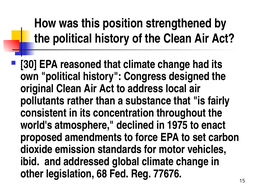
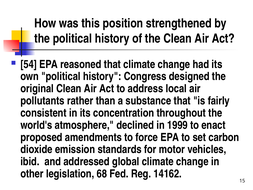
30: 30 -> 54 (29, 64)
1975: 1975 -> 1999 (177, 125)
77676: 77676 -> 14162 (168, 174)
